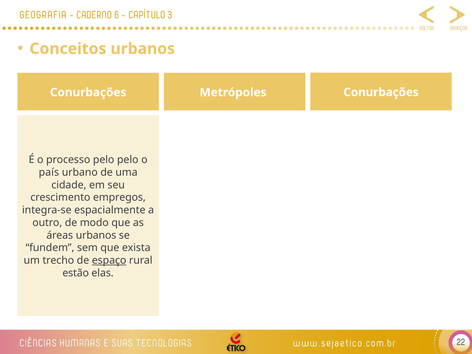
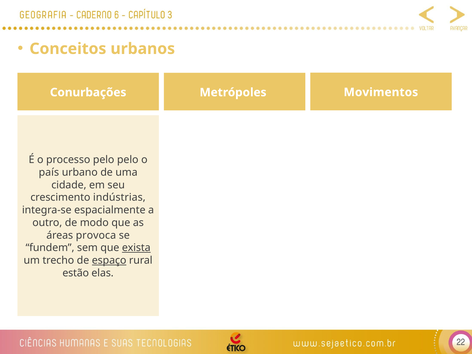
Metrópoles Conurbações: Conurbações -> Movimentos (381, 92)
empregos: empregos -> indústrias (119, 197)
áreas urbanos: urbanos -> provoca (96, 235)
exista underline: none -> present (136, 248)
